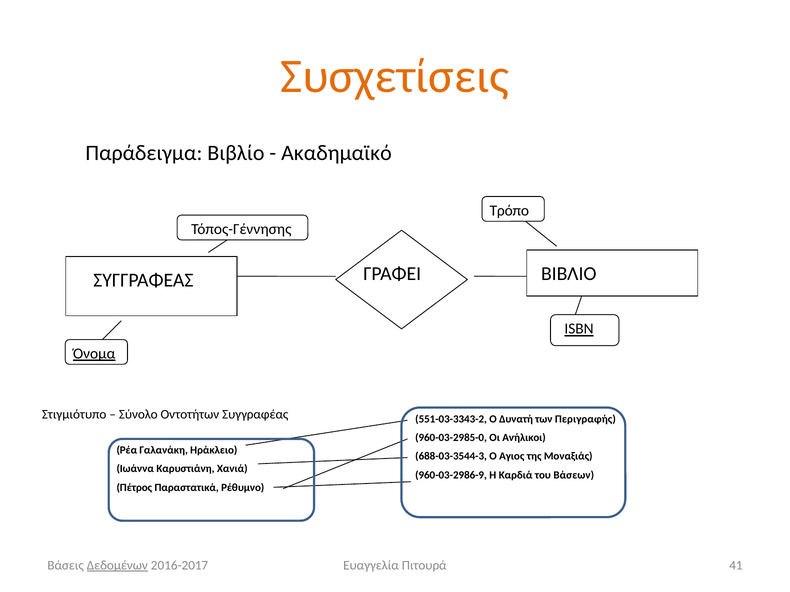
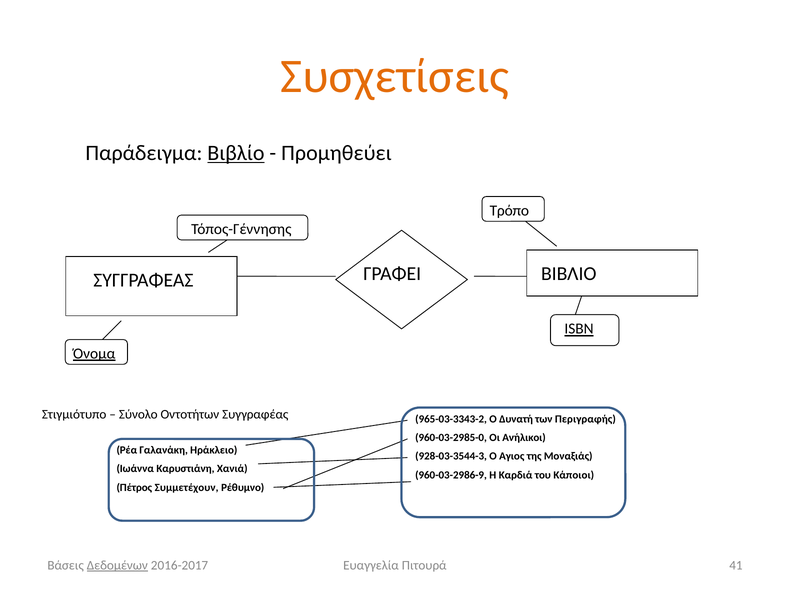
Βιβλίο underline: none -> present (236, 153)
Ακαδημαϊκό: Ακαδημαϊκό -> Προμηθεύει (336, 153)
551-03-3343-2: 551-03-3343-2 -> 965-03-3343-2 (451, 419)
688-03-3544-3: 688-03-3544-3 -> 928-03-3544-3 (451, 457)
Βάσεων: Βάσεων -> Κάποιοι (574, 475)
Παραστατικά: Παραστατικά -> Συμμετέχουν (187, 488)
